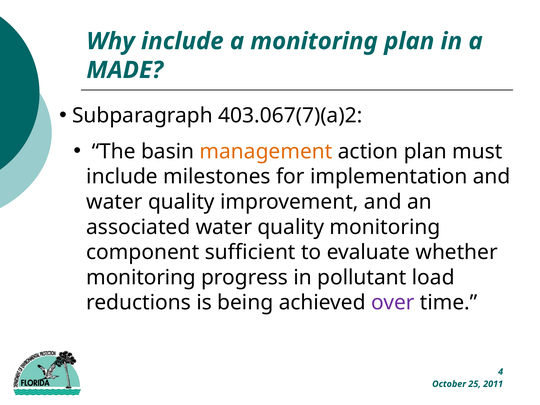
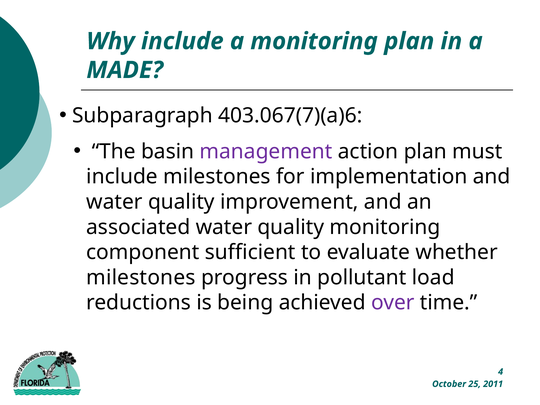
403.067(7)(a)2: 403.067(7)(a)2 -> 403.067(7)(a)6 (290, 116)
management colour: orange -> purple (266, 151)
monitoring: monitoring -> milestones (141, 278)
